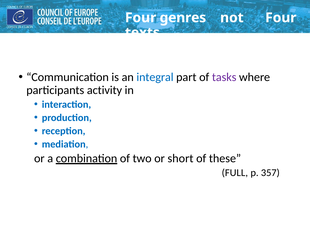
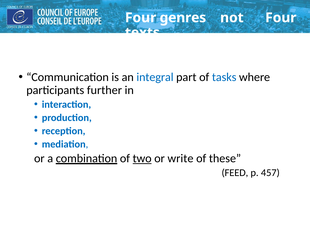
tasks colour: purple -> blue (224, 77)
activity: activity -> further (104, 90)
two underline: none -> present (142, 159)
short: short -> write (180, 159)
FULL: FULL -> FEED (235, 173)
357: 357 -> 457 (270, 173)
